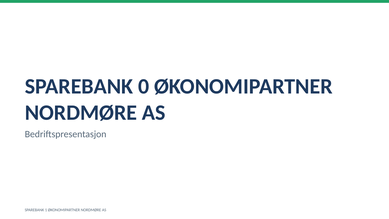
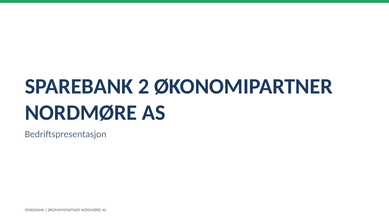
0: 0 -> 2 (144, 86)
